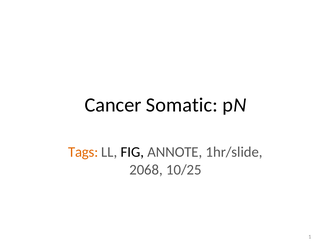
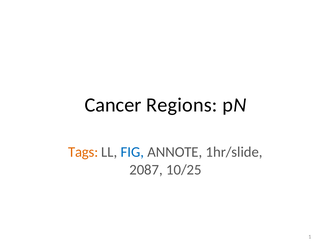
Somatic: Somatic -> Regions (182, 105)
FIG colour: black -> blue (132, 152)
2068: 2068 -> 2087 (146, 170)
